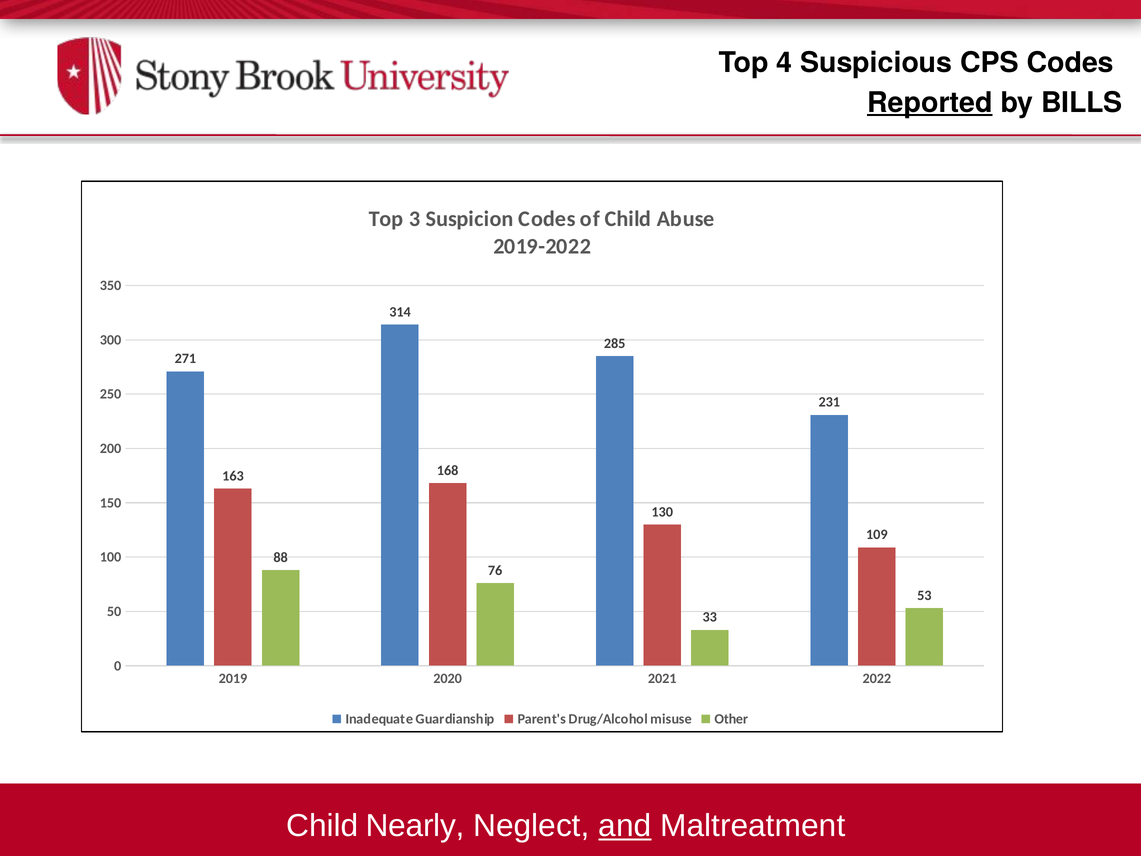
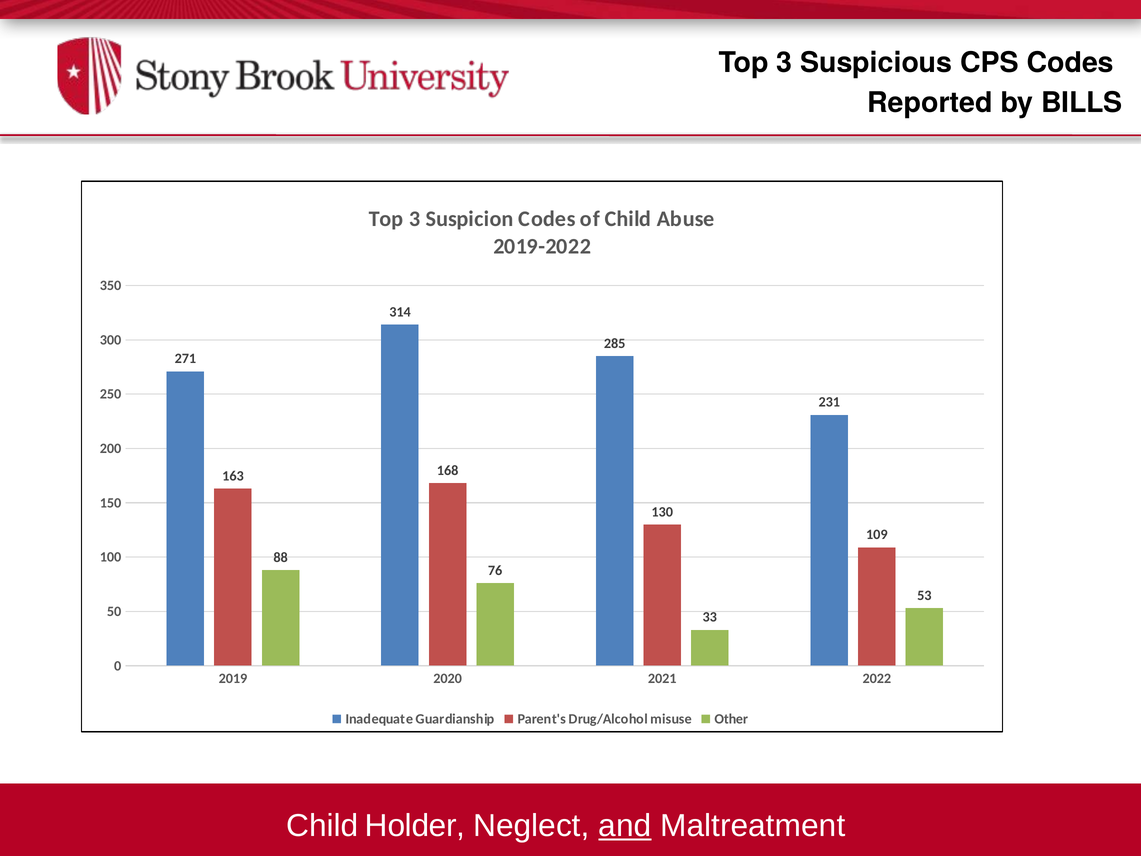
4: 4 -> 3 (784, 63)
Reported underline: present -> none (930, 103)
Nearly: Nearly -> Holder (415, 826)
